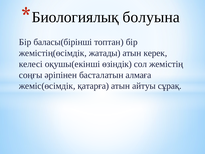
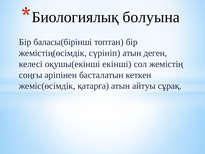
жатады: жатады -> сүрініп (105, 53)
керек: керек -> деген (155, 53)
өзіндік: өзіндік -> екінші (117, 64)
алмаға: алмаға -> кеткен (138, 75)
